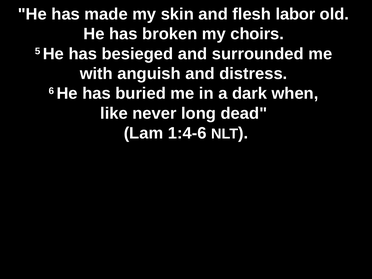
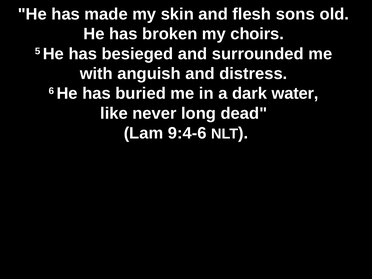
labor: labor -> sons (295, 14)
when: when -> water (295, 94)
1:4-6: 1:4-6 -> 9:4-6 (187, 133)
